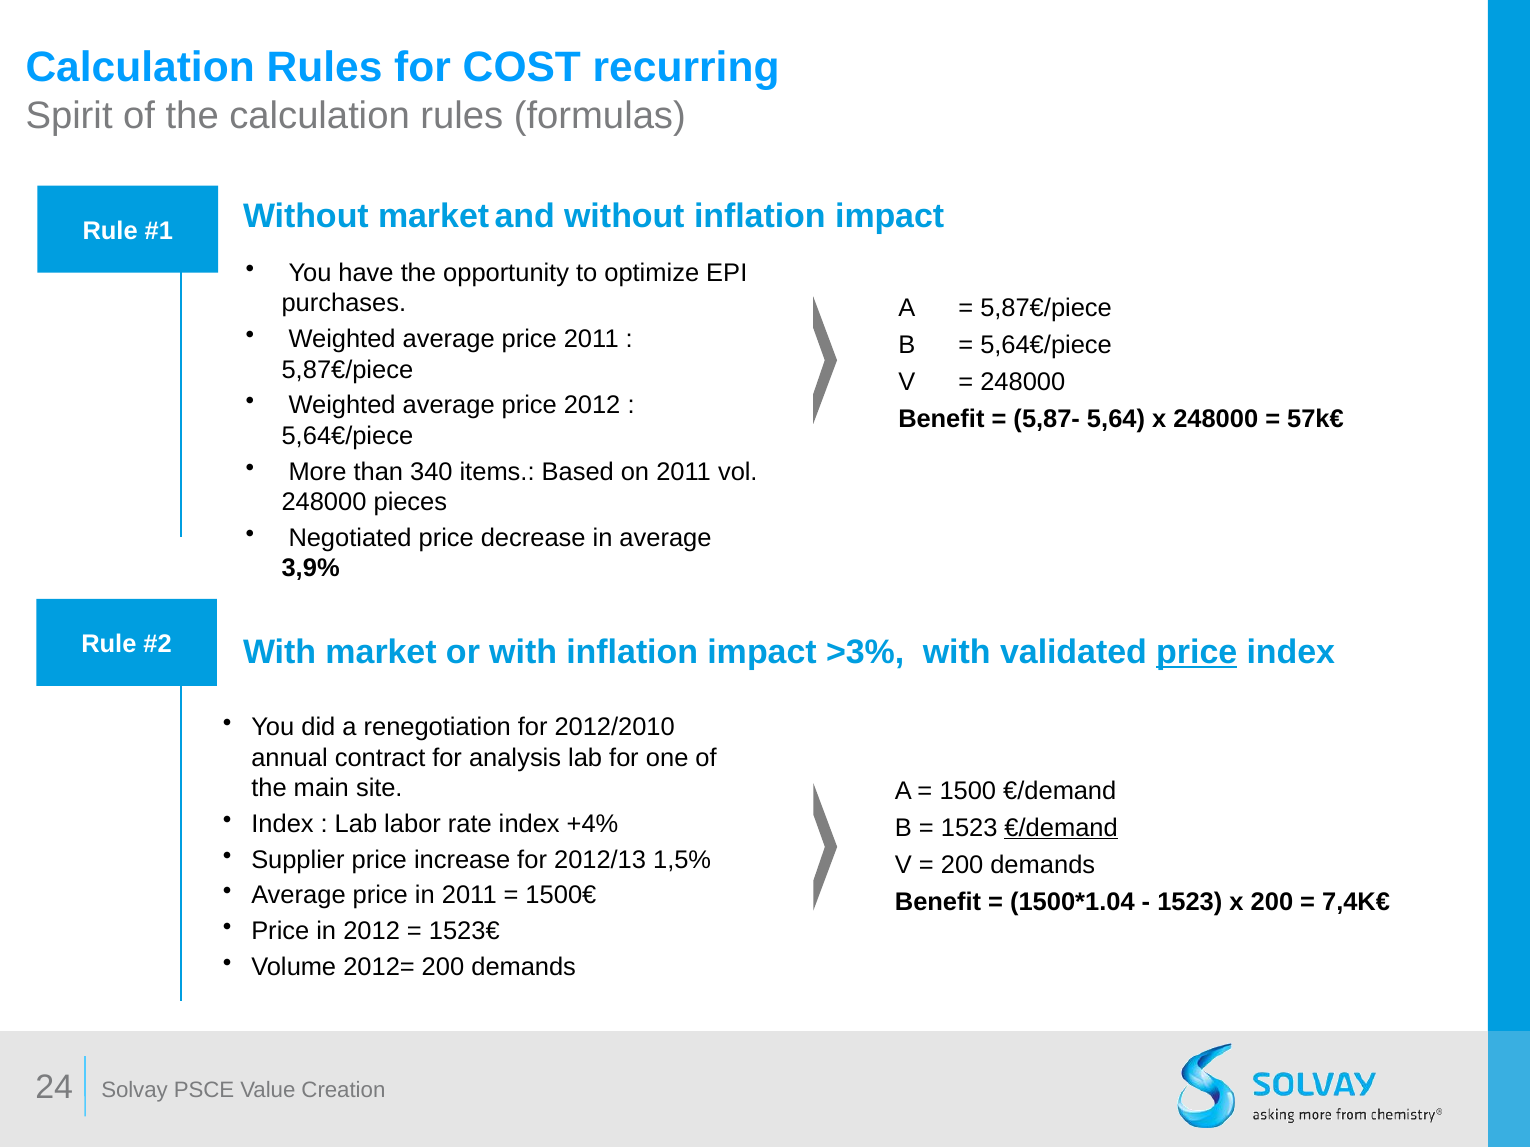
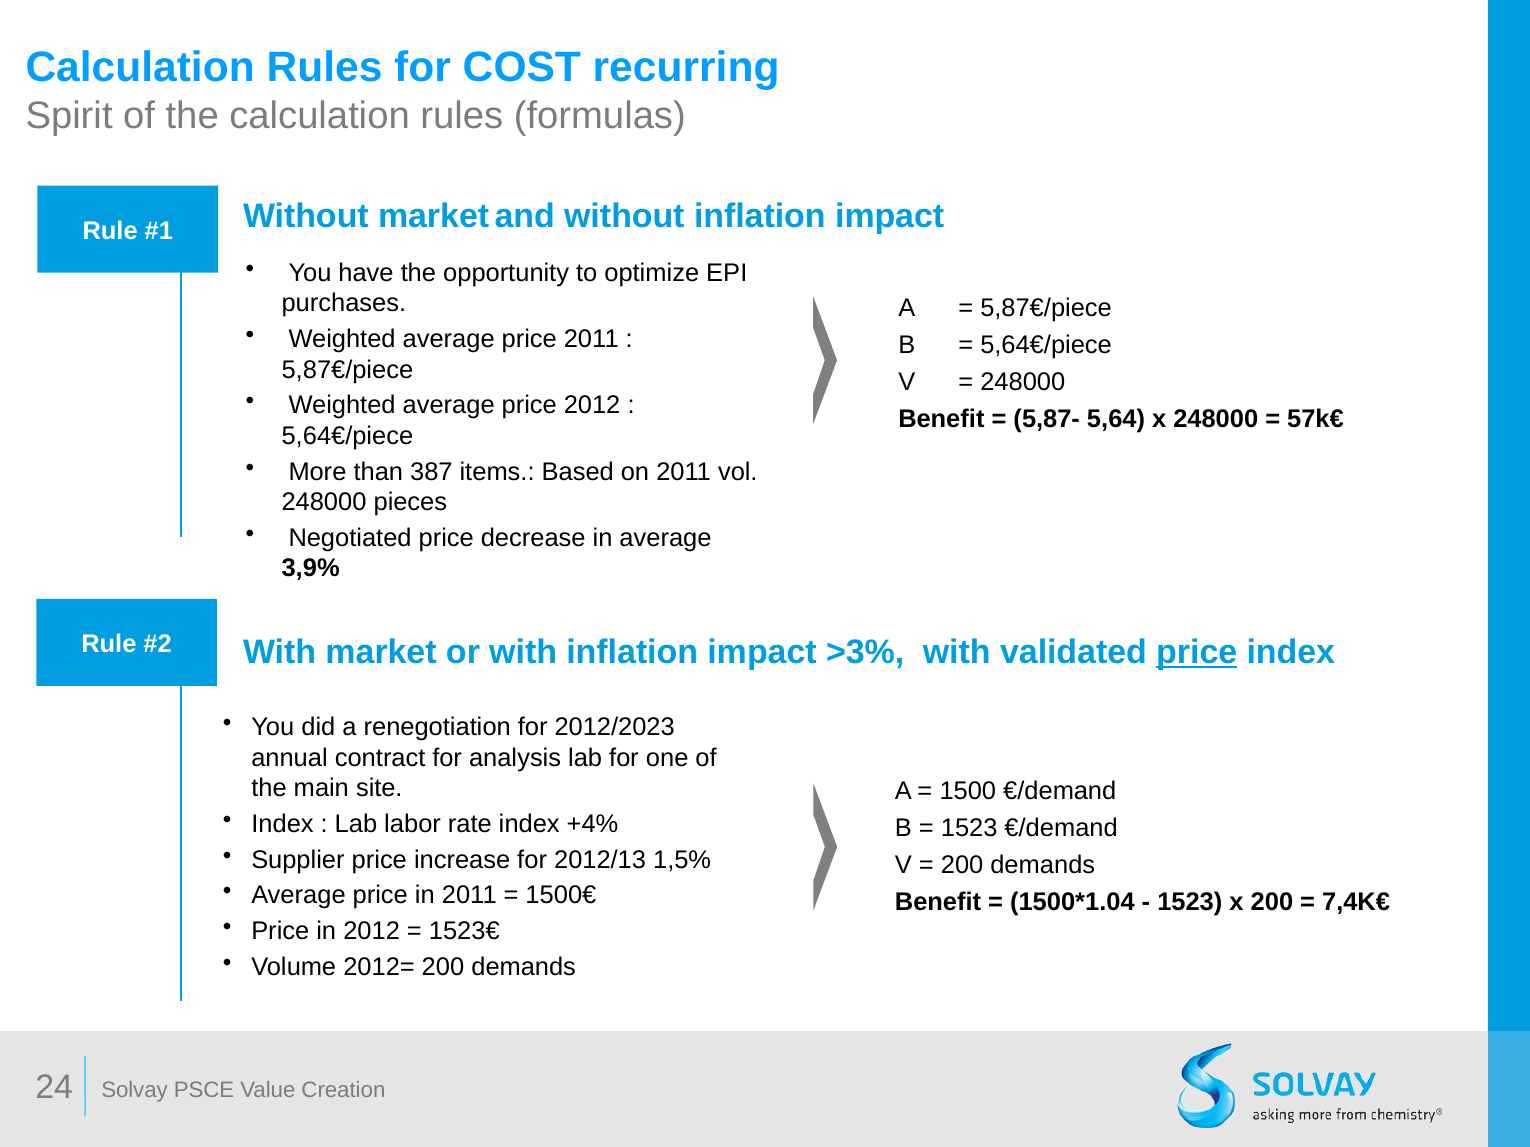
340: 340 -> 387 (431, 472)
2012/2010: 2012/2010 -> 2012/2023 (615, 727)
€/demand underline: present -> none (1061, 828)
